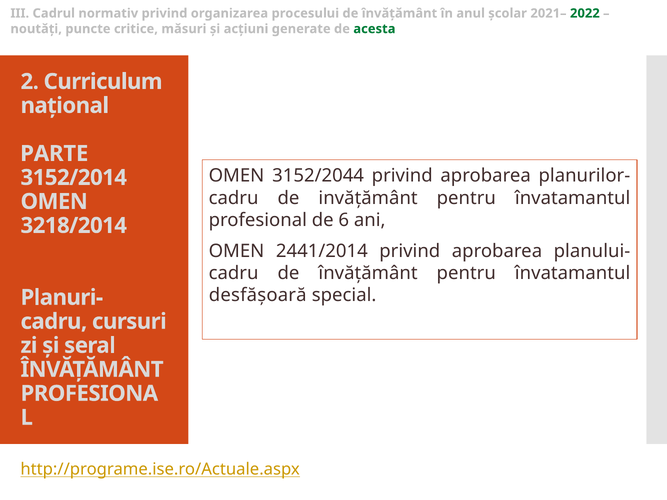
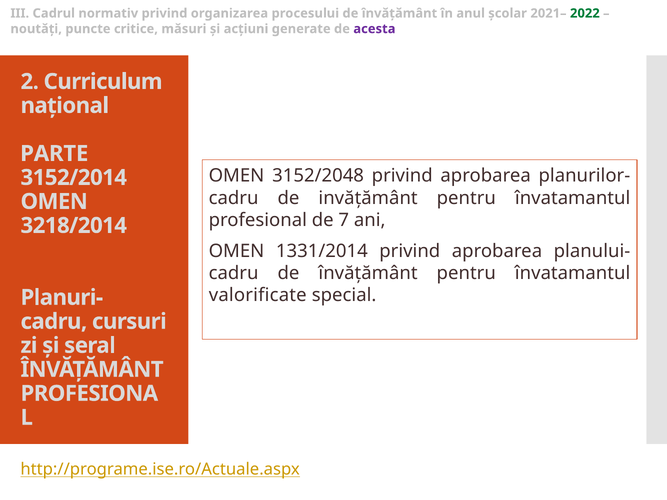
acesta colour: green -> purple (374, 29)
3152/2044: 3152/2044 -> 3152/2048 (318, 176)
6: 6 -> 7 (344, 220)
2441/2014: 2441/2014 -> 1331/2014 (322, 251)
desfășoară: desfășoară -> valorificate (258, 296)
